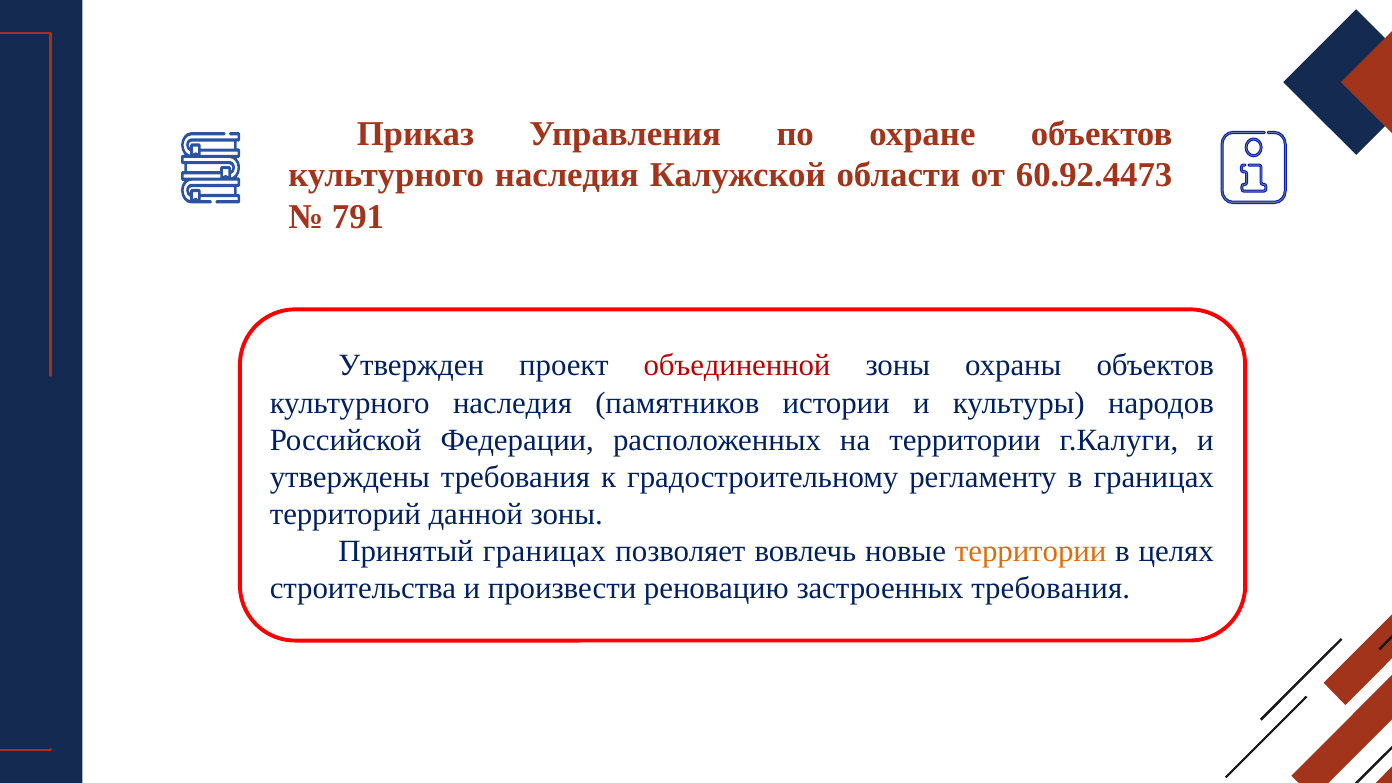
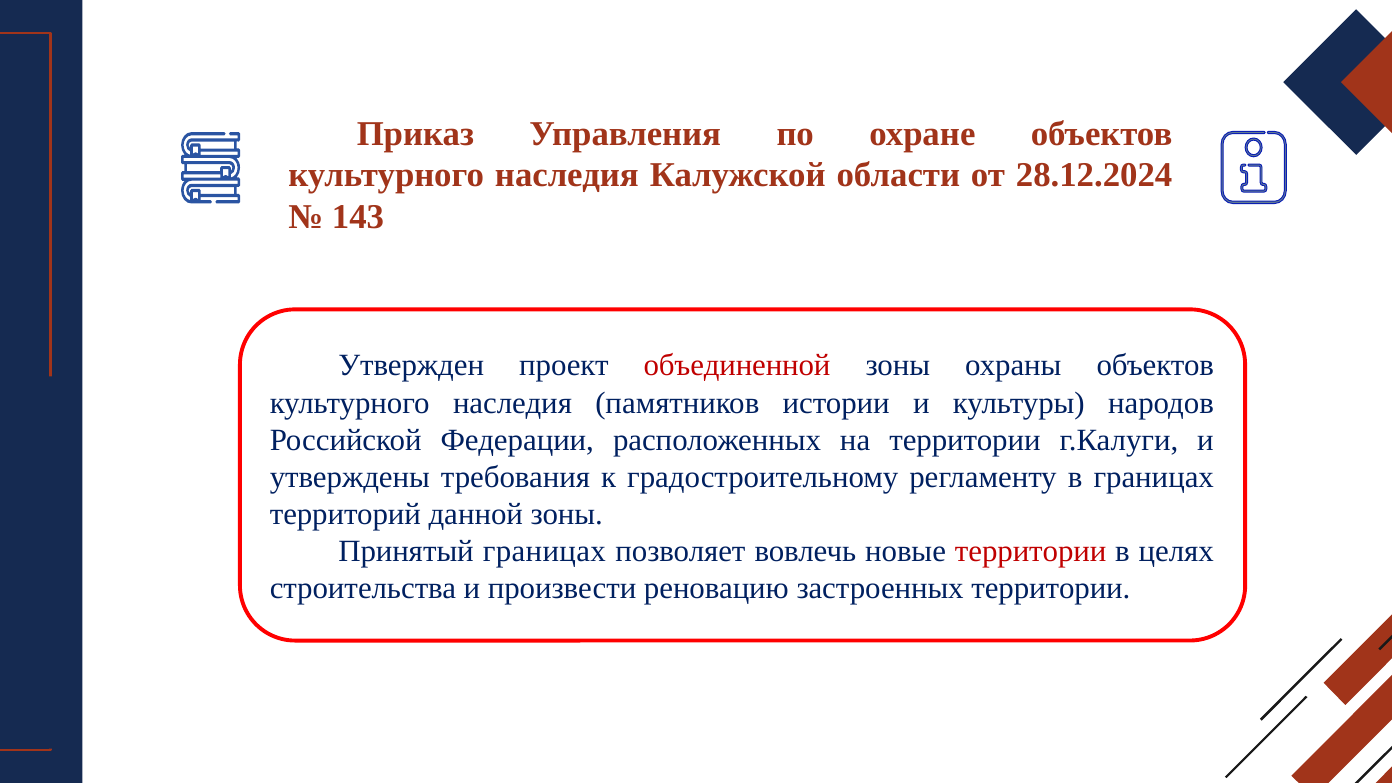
60.92.4473: 60.92.4473 -> 28.12.2024 (1094, 175)
791: 791 -> 143 (358, 217)
территории colour: orange -> red (1031, 551)
застроенных требования: требования -> территории (1051, 588)
